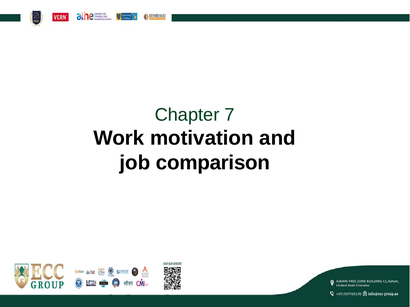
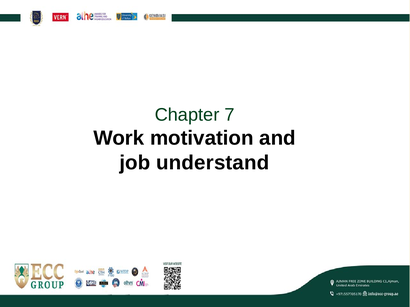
comparison: comparison -> understand (213, 163)
